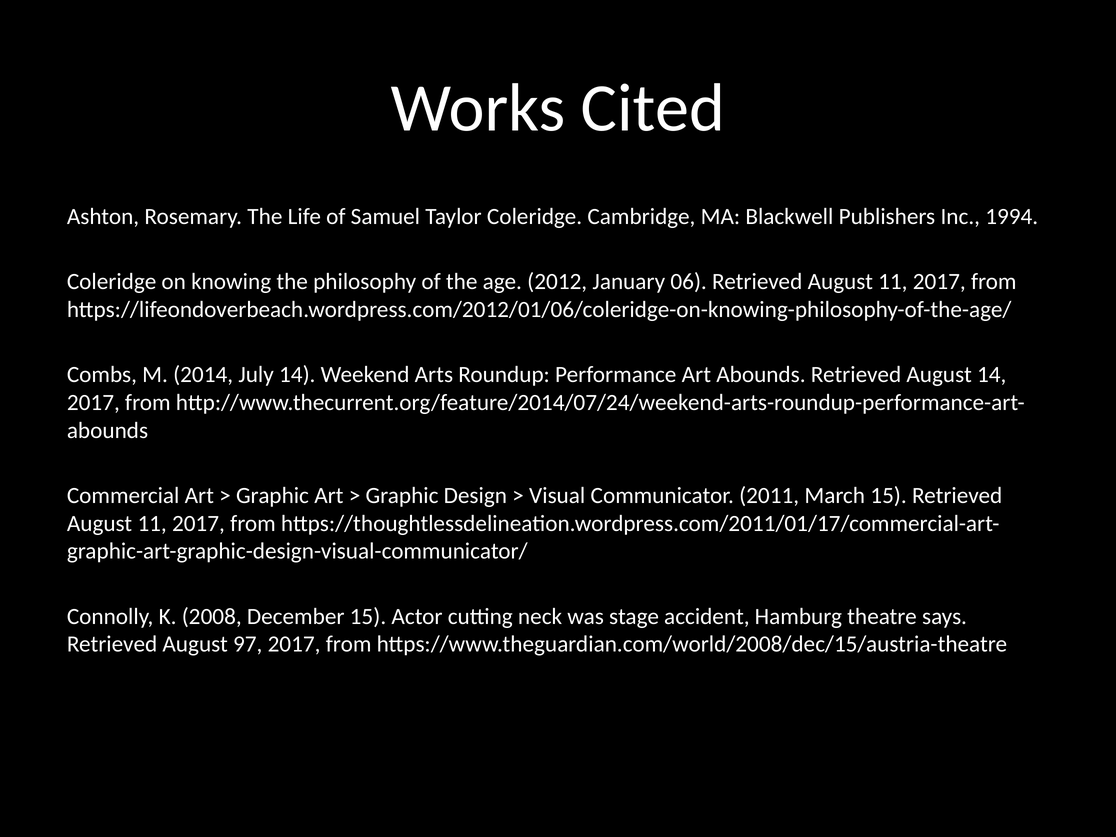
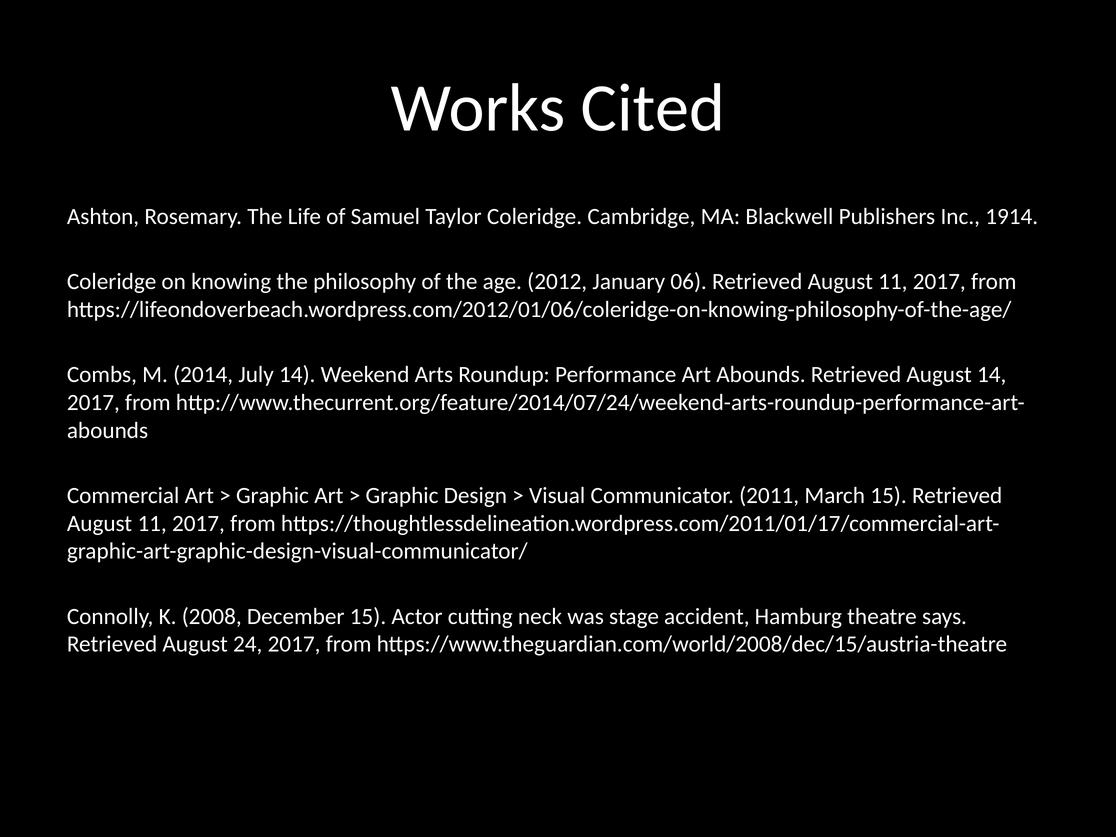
1994: 1994 -> 1914 (1012, 216)
97: 97 -> 24 (248, 644)
